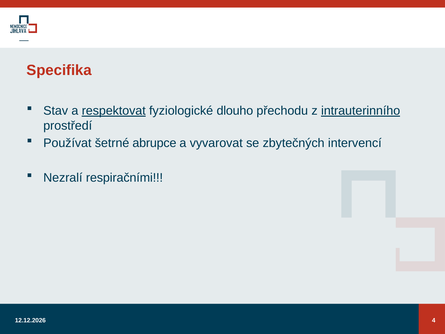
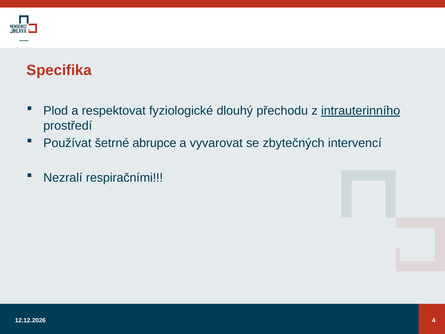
Stav: Stav -> Plod (56, 111)
respektovat underline: present -> none (114, 111)
dlouho: dlouho -> dlouhý (235, 111)
